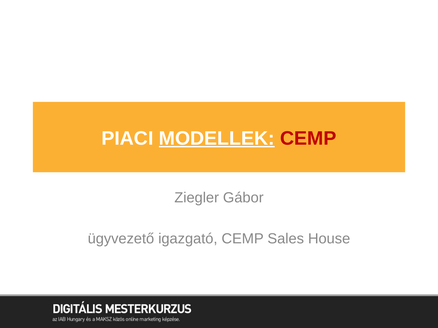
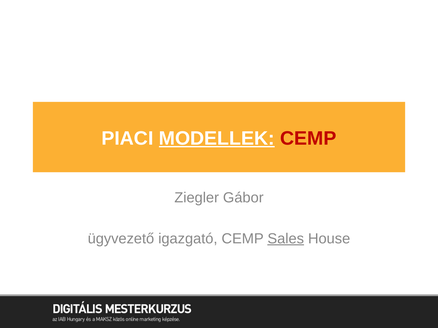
Sales underline: none -> present (286, 239)
